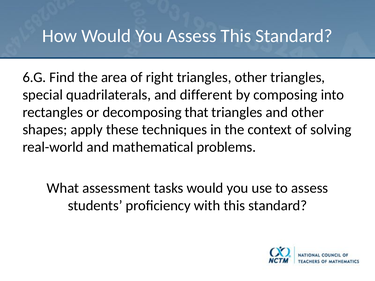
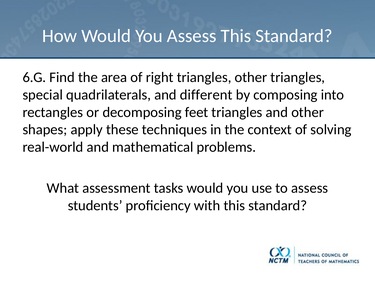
that: that -> feet (197, 112)
